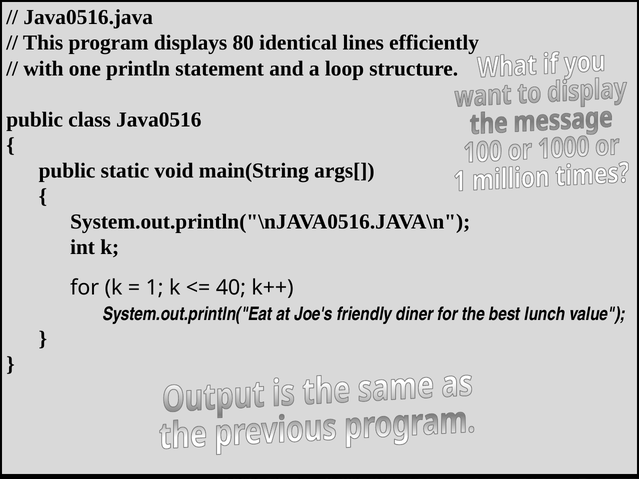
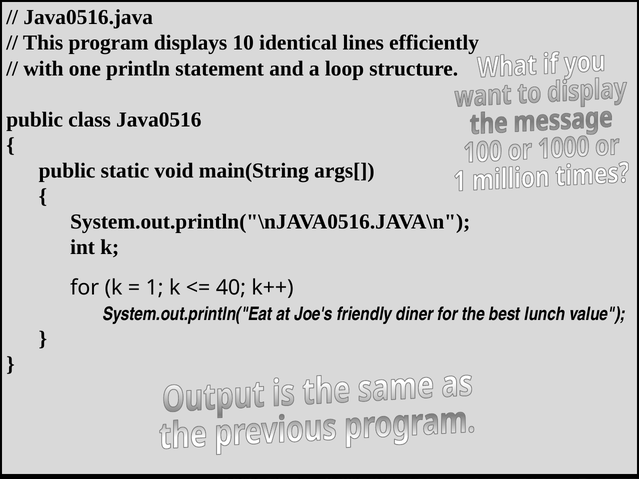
80: 80 -> 10 (243, 43)
